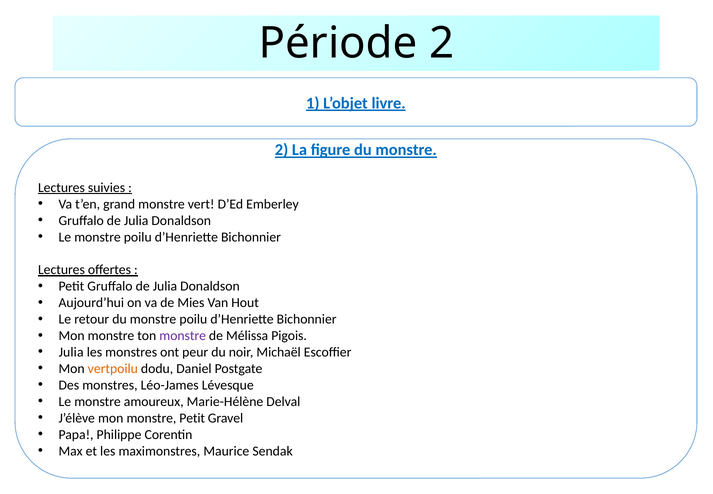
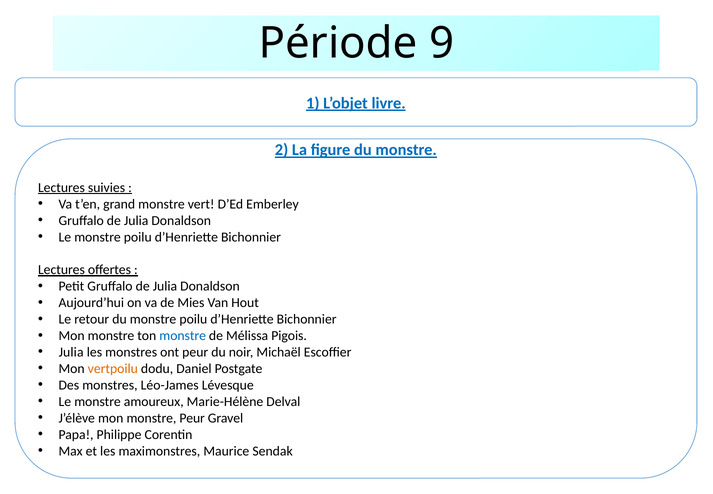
Période 2: 2 -> 9 (442, 43)
monstre colour: purple -> blue (183, 336)
monstre Petit: Petit -> Peur (192, 418)
